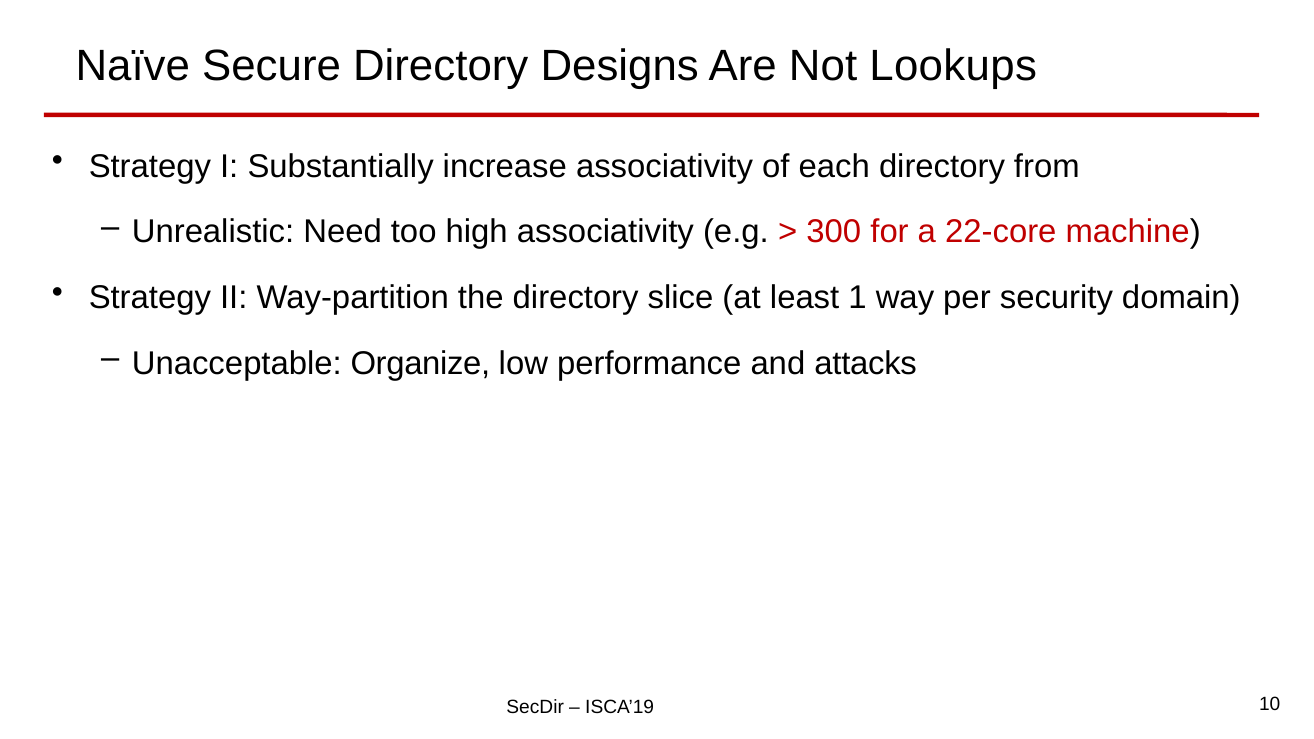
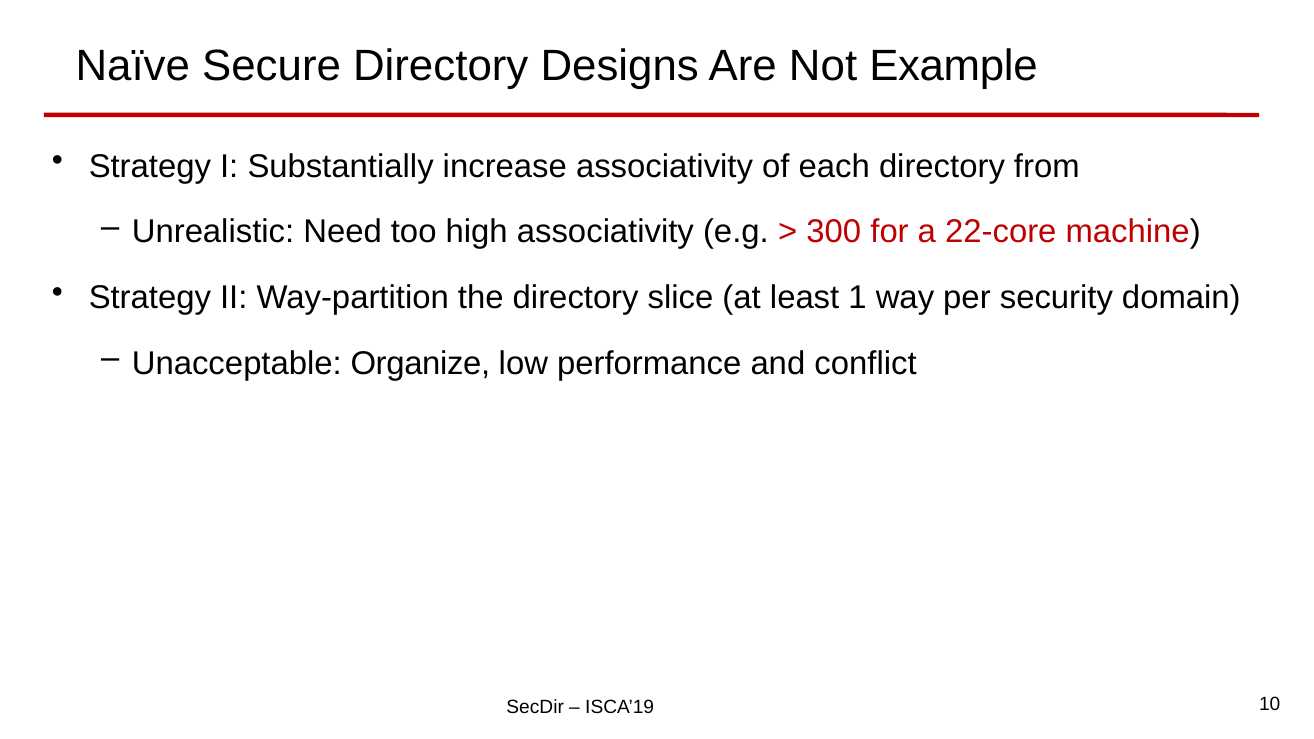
Lookups: Lookups -> Example (953, 66)
attacks: attacks -> conflict (866, 363)
